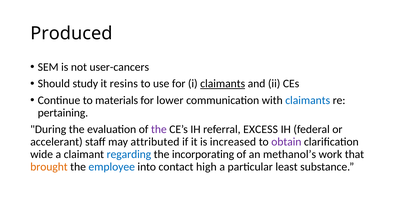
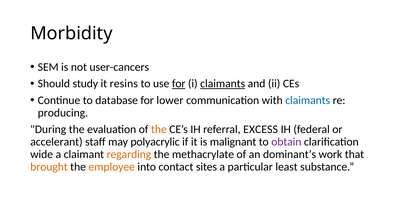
Produced: Produced -> Morbidity (71, 33)
for underline: none -> present (179, 84)
materials: materials -> database (117, 100)
pertaining: pertaining -> producing (63, 113)
the colour: purple -> orange (159, 130)
attributed: attributed -> polyacrylic (155, 142)
increased: increased -> malignant (233, 142)
regarding colour: blue -> orange (129, 155)
incorporating: incorporating -> methacrylate (203, 155)
methanol’s: methanol’s -> dominant’s (290, 155)
employee colour: blue -> orange (112, 167)
high: high -> sites (206, 167)
